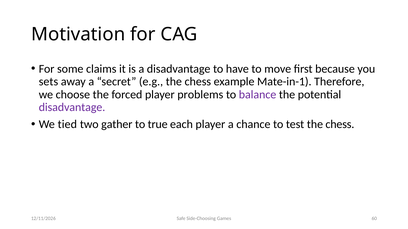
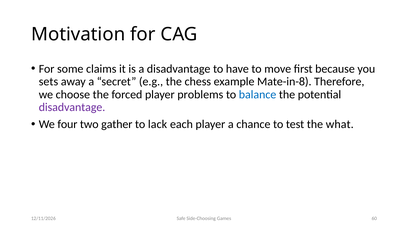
Mate-in-1: Mate-in-1 -> Mate-in-8 (284, 82)
balance colour: purple -> blue (258, 95)
tied: tied -> four (67, 125)
true: true -> lack (158, 125)
test the chess: chess -> what (340, 125)
